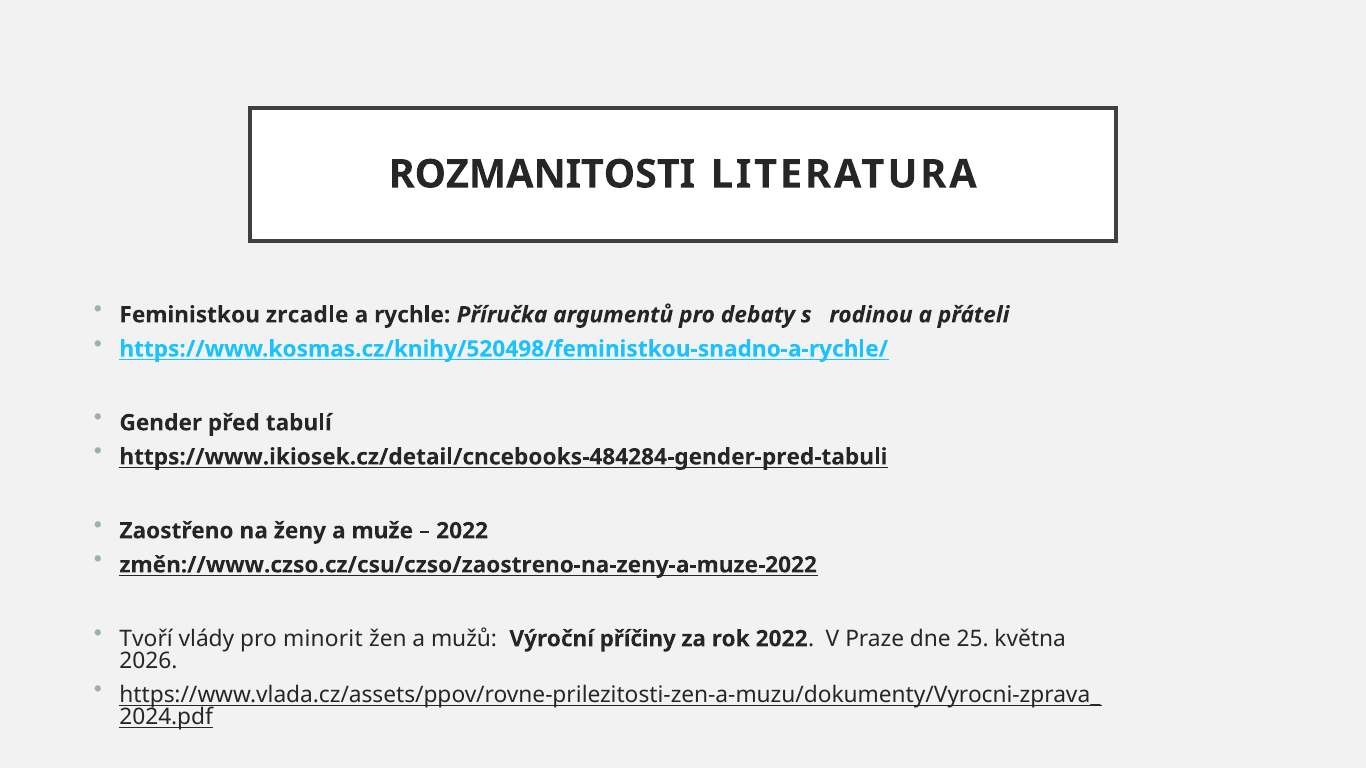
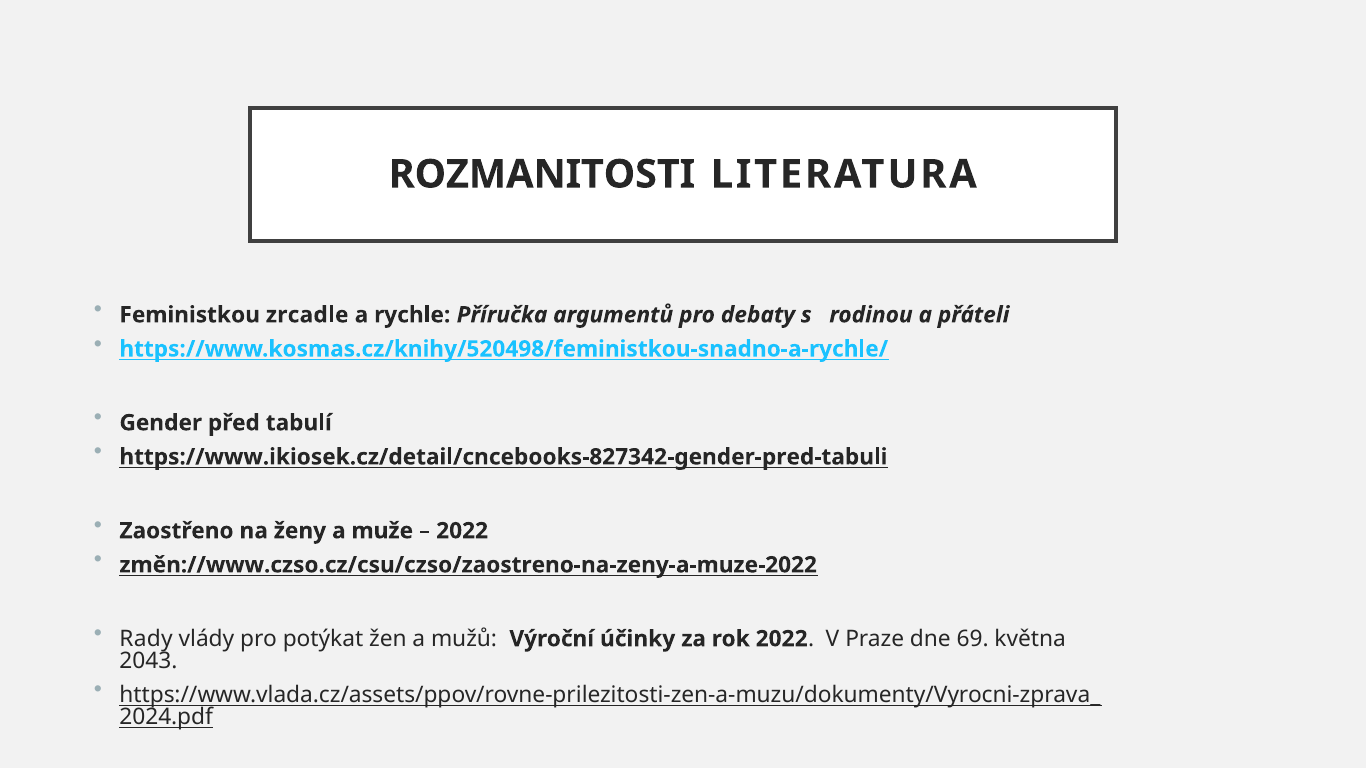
https://www.ikiosek.cz/detail/cncebooks-484284-gender-pred-tabuli: https://www.ikiosek.cz/detail/cncebooks-484284-gender-pred-tabuli -> https://www.ikiosek.cz/detail/cncebooks-827342-gender-pred-tabuli (503, 457)
Tvoří: Tvoří -> Rady (146, 639)
minorit: minorit -> potýkat (323, 639)
příčiny: příčiny -> účinky (638, 639)
25: 25 -> 69 (973, 639)
2026: 2026 -> 2043 (148, 661)
